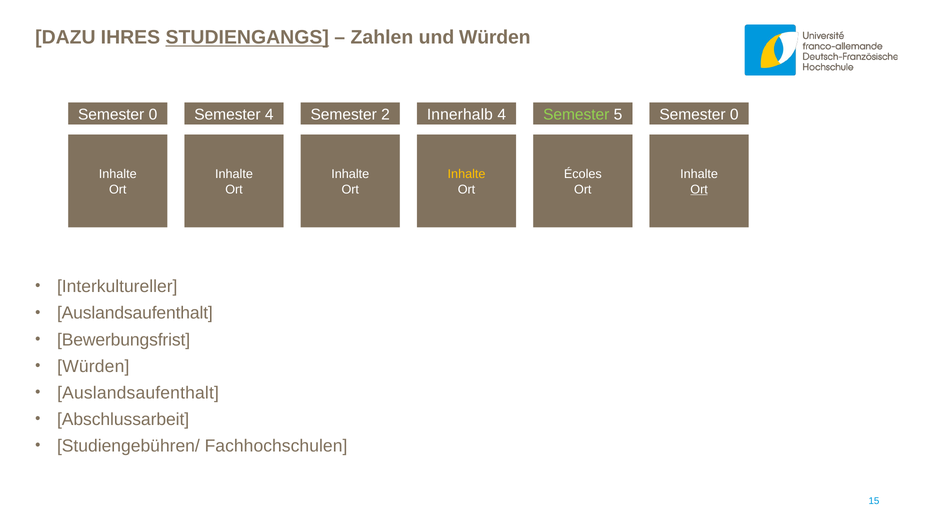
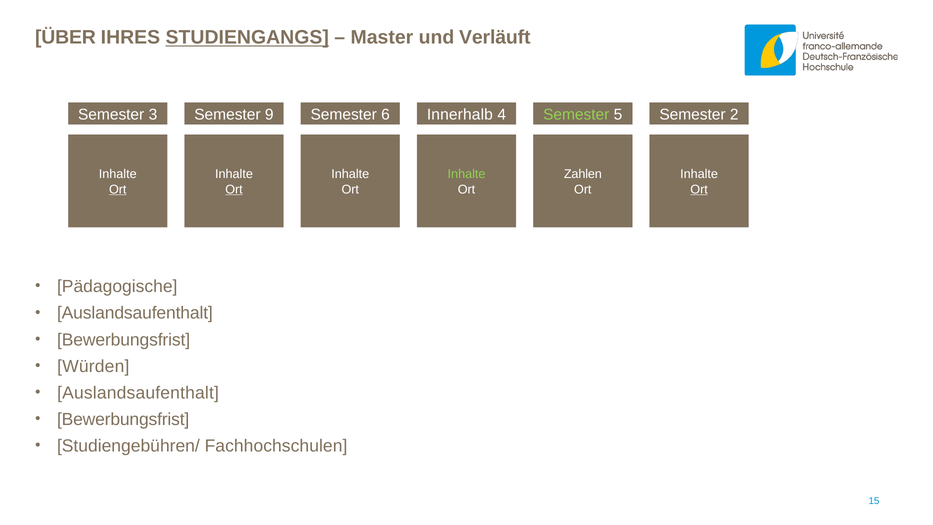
DAZU: DAZU -> ÜBER (65, 38)
Zahlen: Zahlen -> Master (382, 38)
und Würden: Würden -> Verläuft (495, 38)
0: 0 -> 3 (153, 114)
Semester 4: 4 -> 9 (269, 114)
2: 2 -> 6 (385, 114)
0: 0 -> 2 (734, 114)
Inhalte colour: yellow -> light green (467, 174)
Écoles: Écoles -> Zahlen (583, 174)
Ort underline: none -> present (118, 189)
Ort underline: none -> present (234, 189)
Interkultureller: Interkultureller -> Pädagogische (117, 287)
Abschlussarbeit: Abschlussarbeit -> Bewerbungsfrist (123, 419)
